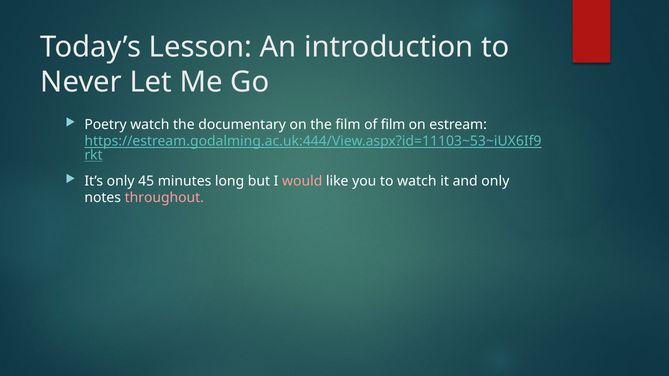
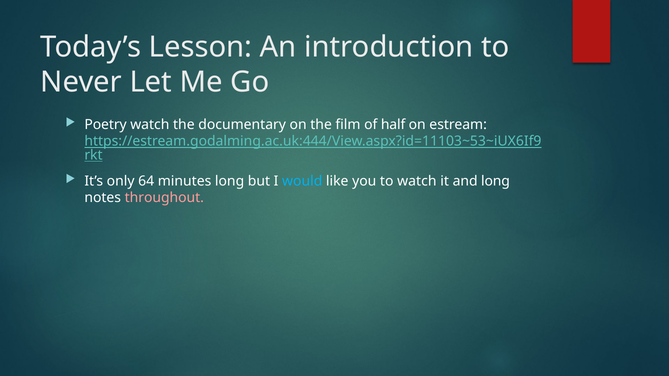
of film: film -> half (393, 125)
45: 45 -> 64 (146, 181)
would colour: pink -> light blue (302, 181)
and only: only -> long (495, 181)
